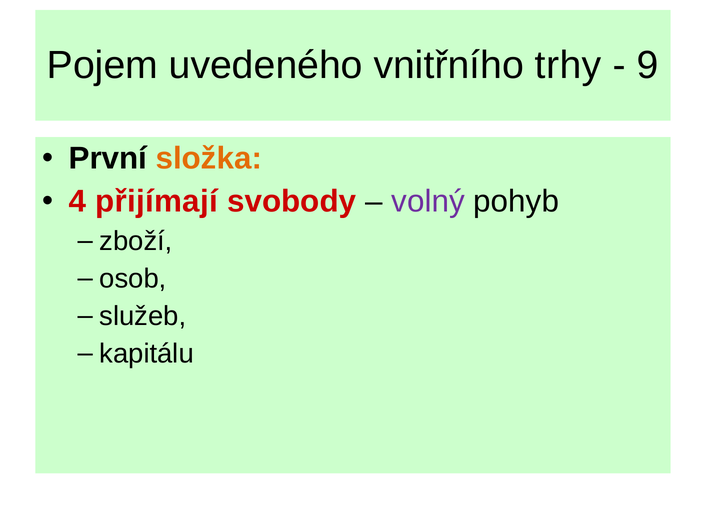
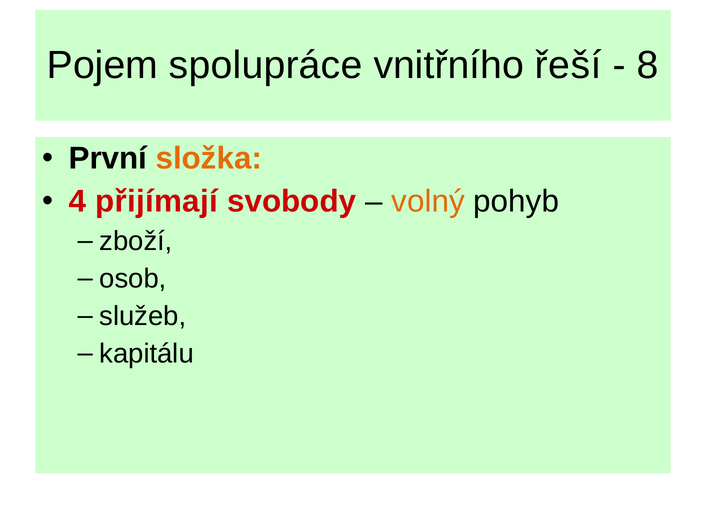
uvedeného: uvedeného -> spolupráce (266, 65)
trhy: trhy -> řeší (568, 65)
9: 9 -> 8 (648, 65)
volný colour: purple -> orange (428, 201)
